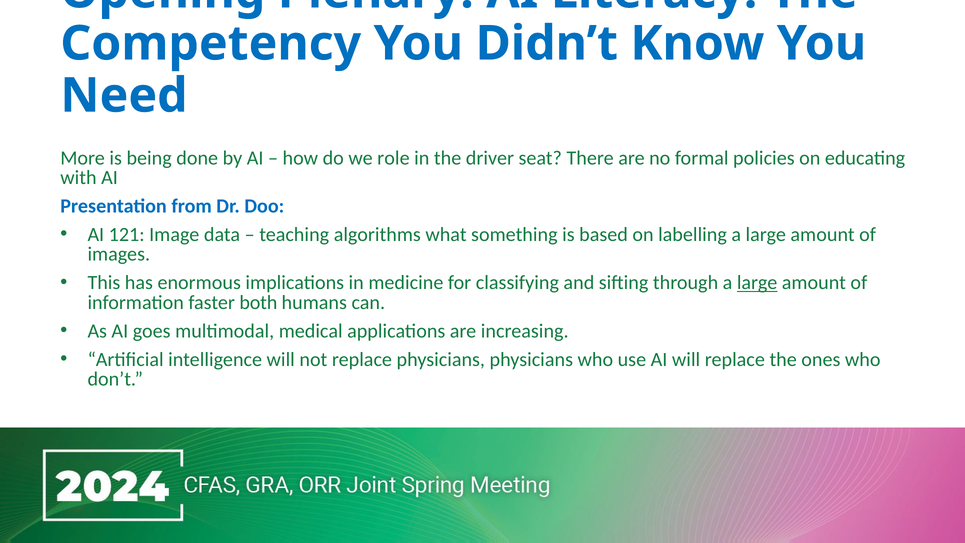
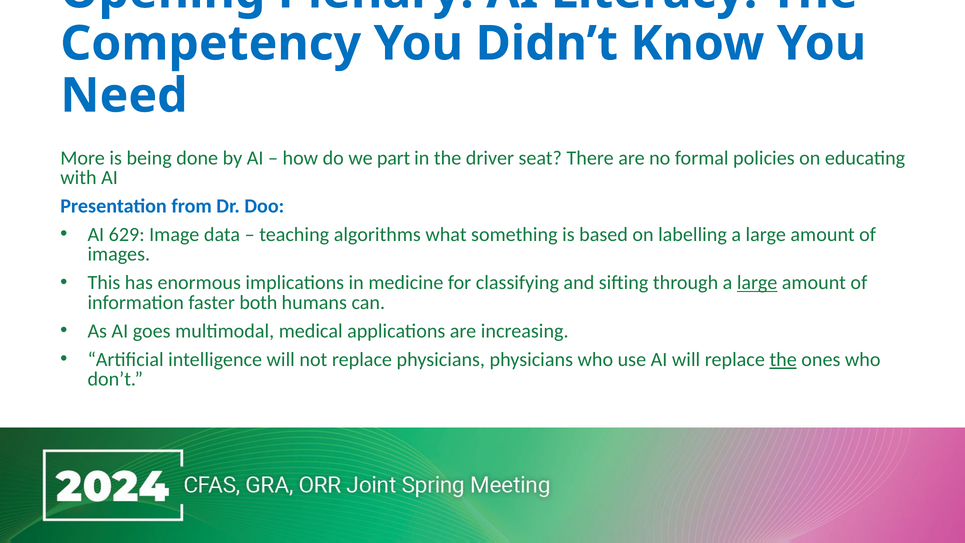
role: role -> part (394, 158)
121: 121 -> 629 (127, 235)
the underline: none -> present (783, 359)
